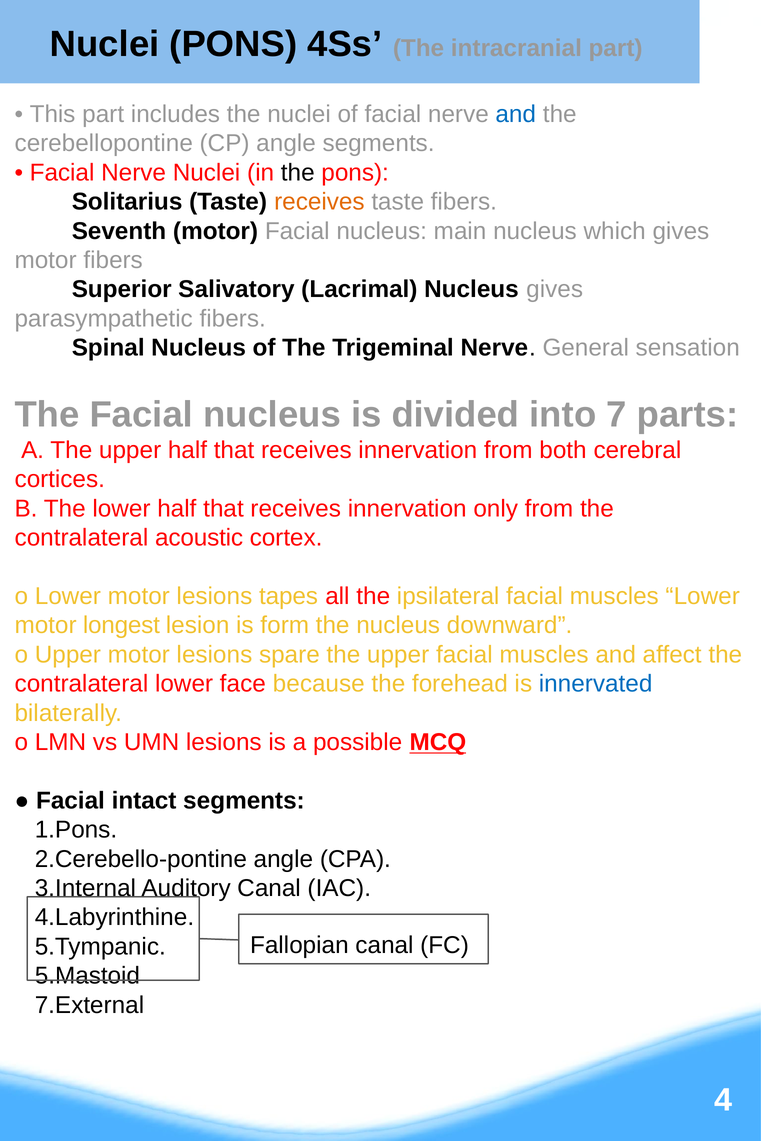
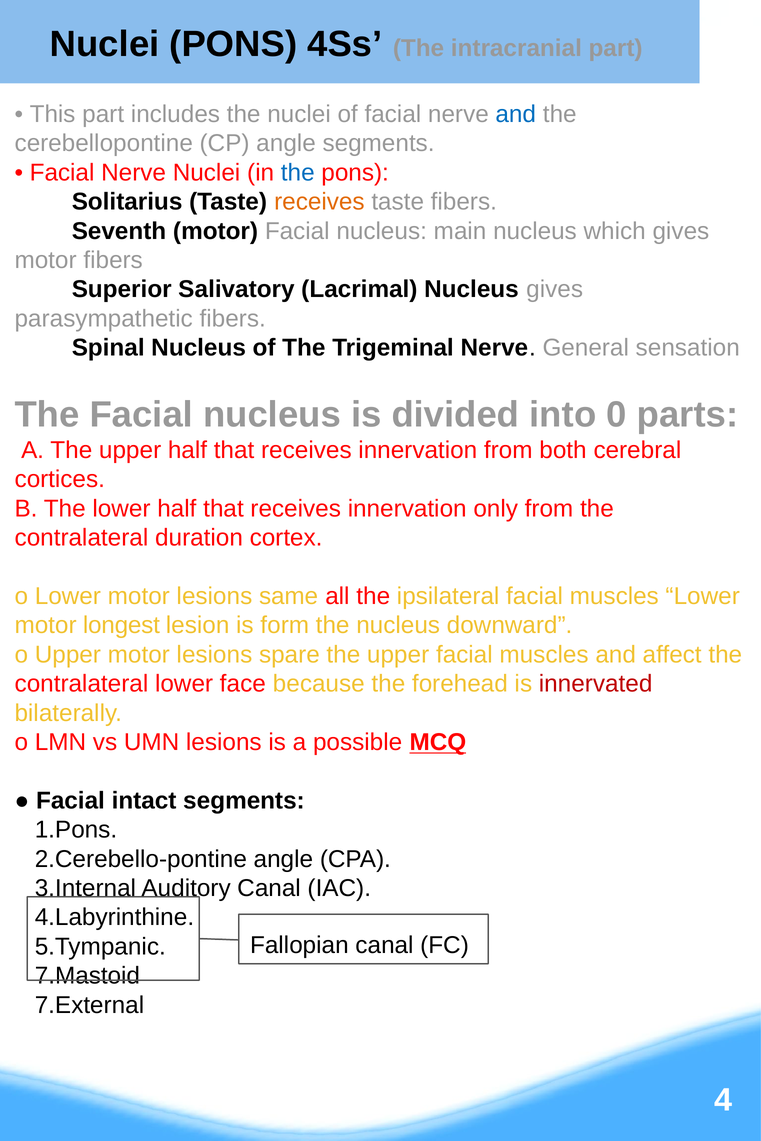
the colour: black -> blue (298, 173)
7: 7 -> 0 (617, 415)
acoustic: acoustic -> duration (199, 538)
tapes: tapes -> same (289, 596)
innervated colour: blue -> red (596, 684)
5.Mastoid: 5.Mastoid -> 7.Mastoid (87, 976)
